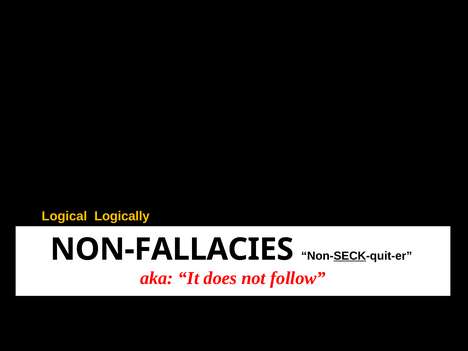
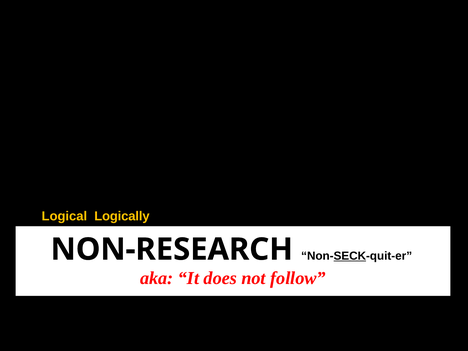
NON-FALLACIES: NON-FALLACIES -> NON-RESEARCH (172, 249)
